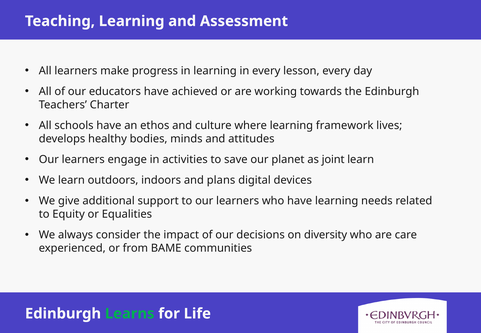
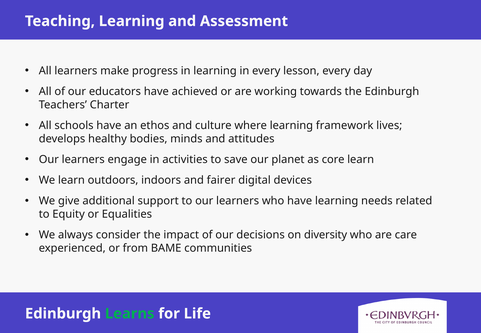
joint: joint -> core (333, 160)
plans: plans -> fairer (221, 180)
